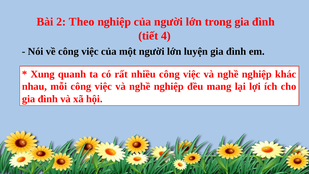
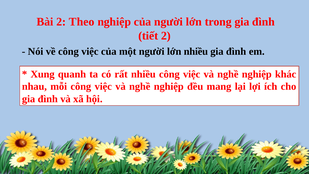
tiết 4: 4 -> 2 (166, 36)
lớn luyện: luyện -> nhiều (196, 51)
